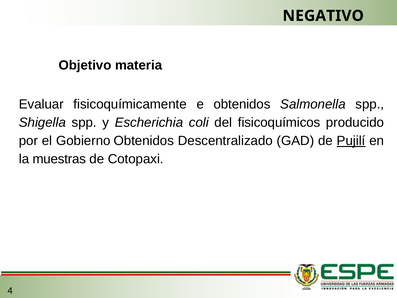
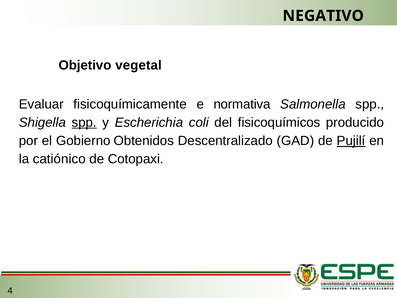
materia: materia -> vegetal (139, 65)
e obtenidos: obtenidos -> normativa (242, 104)
spp underline: none -> present (84, 122)
muestras: muestras -> catiónico (59, 159)
